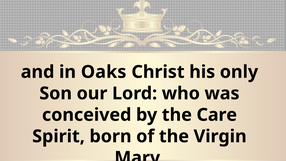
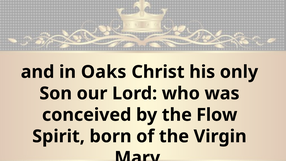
Care: Care -> Flow (217, 115)
